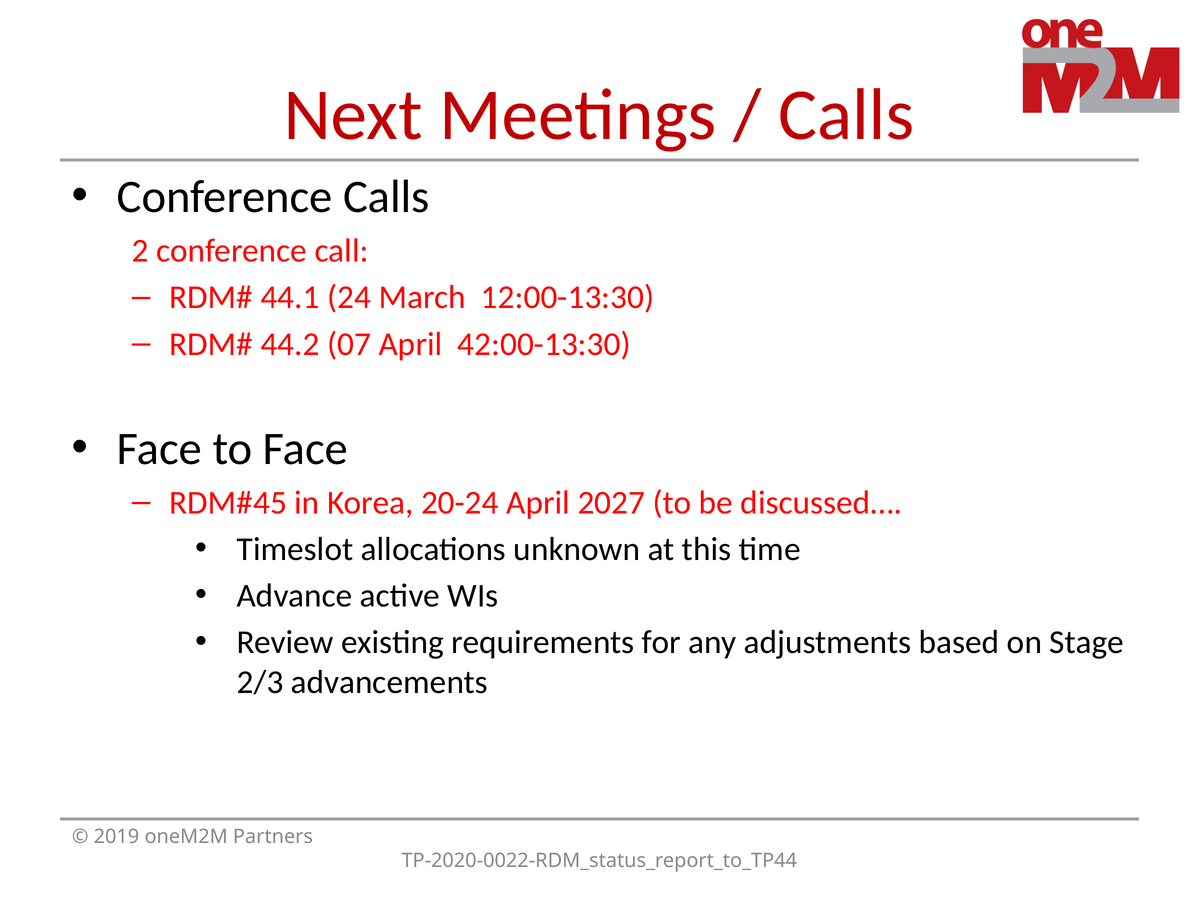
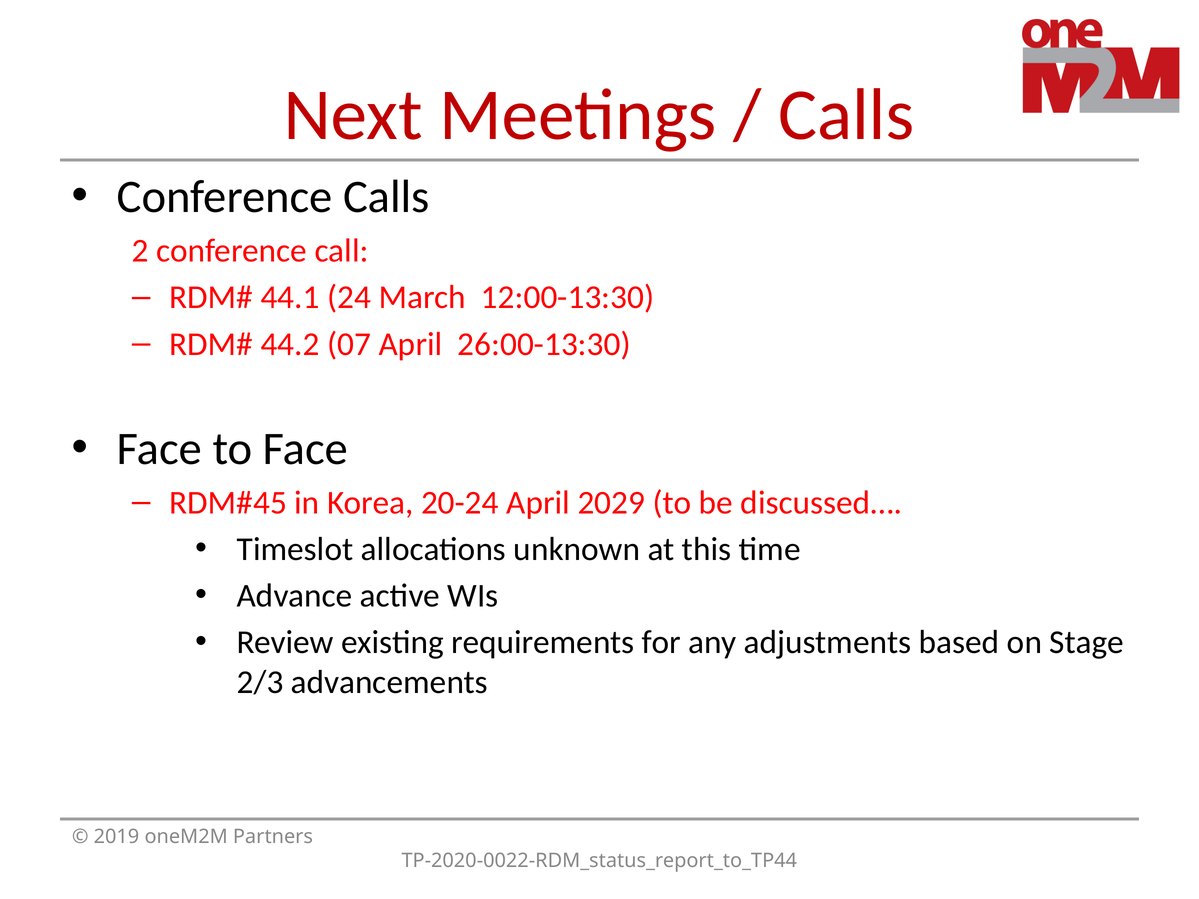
42:00-13:30: 42:00-13:30 -> 26:00-13:30 (544, 344)
2027: 2027 -> 2029 (611, 503)
